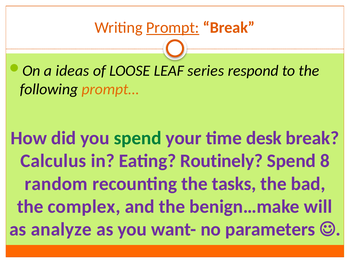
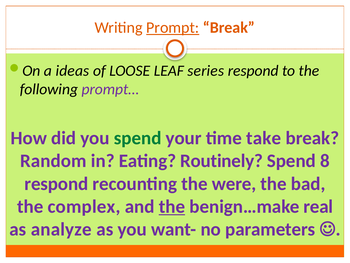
prompt… colour: orange -> purple (110, 89)
desk: desk -> take (264, 138)
Calculus: Calculus -> Random (53, 161)
random: random -> respond (56, 183)
tasks: tasks -> were (234, 183)
the underline: none -> present (172, 206)
will: will -> real (318, 206)
